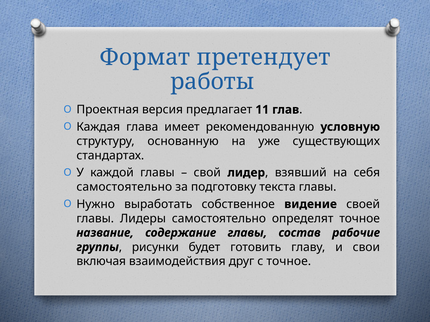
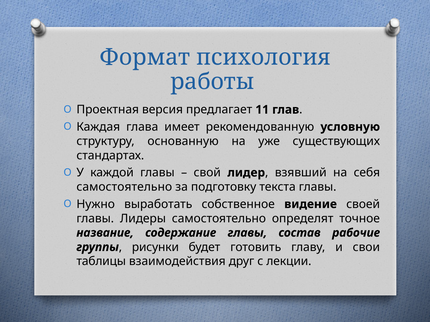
претендует: претендует -> психология (263, 57)
включая: включая -> таблицы (101, 262)
с точное: точное -> лекции (289, 262)
